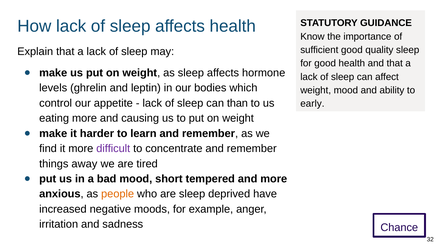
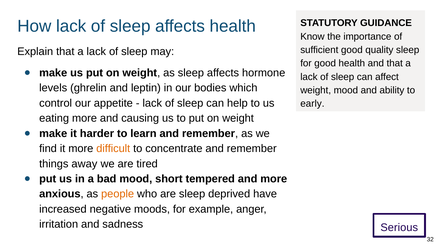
than: than -> help (237, 103)
difficult colour: purple -> orange (113, 148)
Chance: Chance -> Serious (399, 227)
